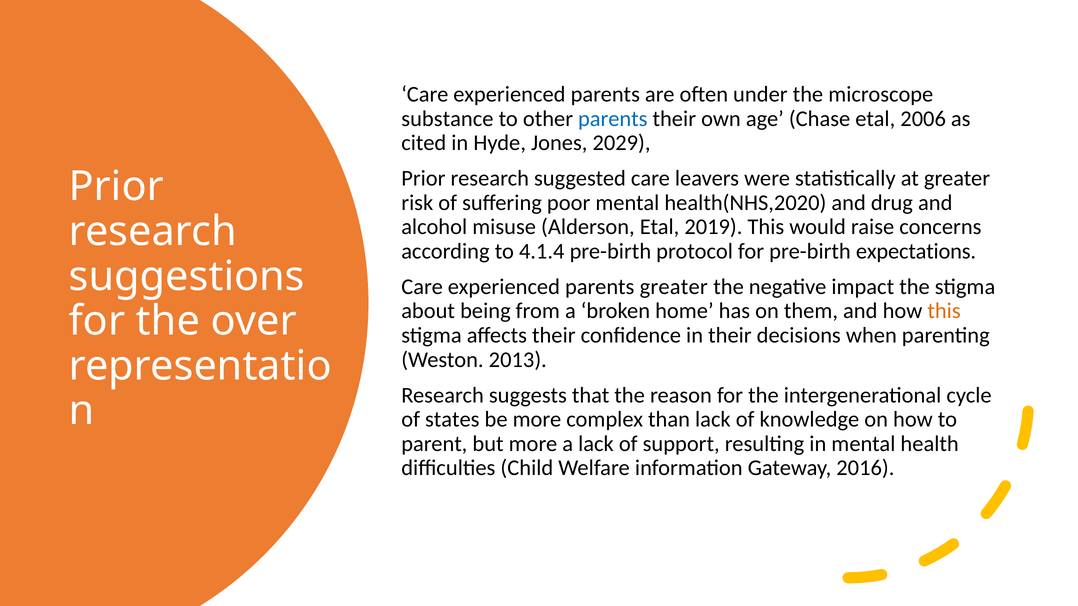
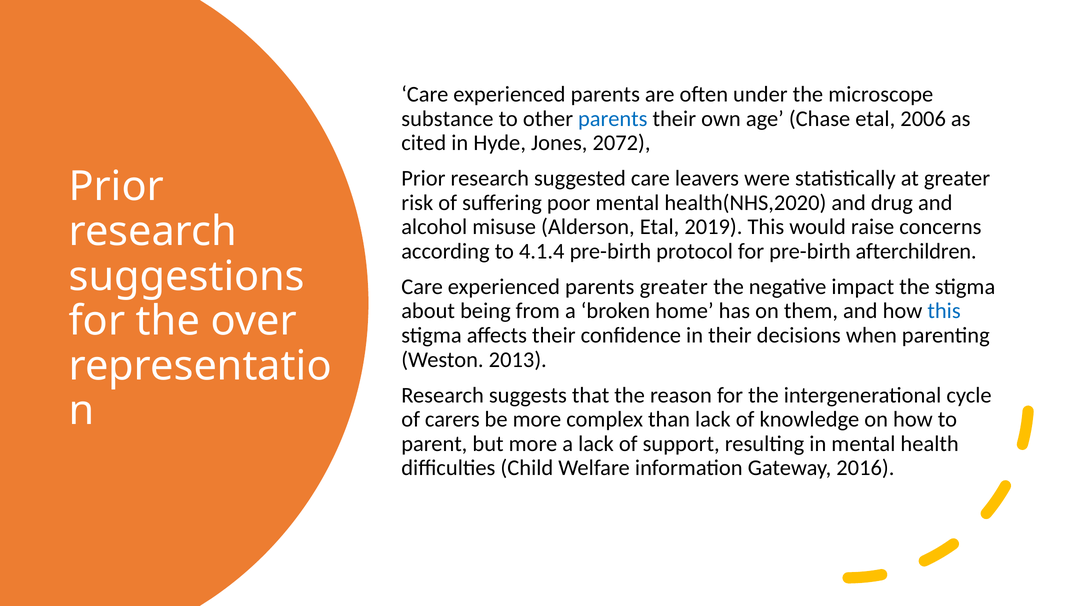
2029: 2029 -> 2072 (622, 143)
expectations: expectations -> afterchildren (916, 251)
this colour: orange -> blue (944, 311)
states: states -> carers (452, 420)
